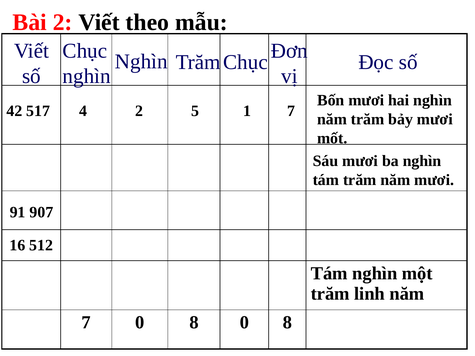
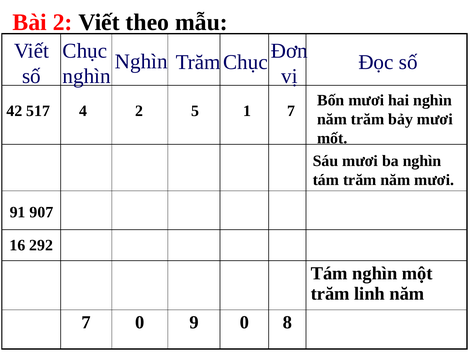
512: 512 -> 292 (41, 245)
7 0 8: 8 -> 9 (194, 323)
